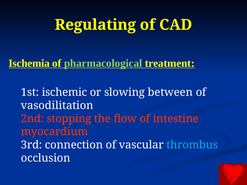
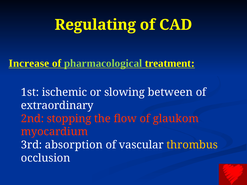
Ischemia: Ischemia -> Increase (29, 63)
vasodilitation: vasodilitation -> extraordinary (57, 106)
intestine: intestine -> glaukom (176, 119)
connection: connection -> absorption (74, 145)
thrombus colour: light blue -> yellow (192, 145)
